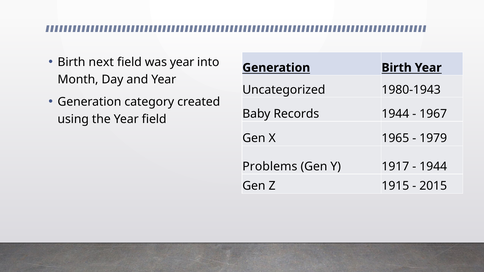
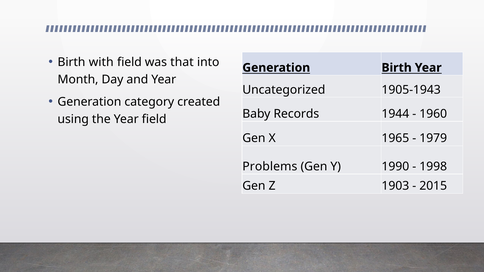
next: next -> with (101, 62)
was year: year -> that (182, 62)
1980-1943: 1980-1943 -> 1905-1943 (411, 90)
1967: 1967 -> 1960 (433, 114)
1917: 1917 -> 1990 (395, 167)
1944: 1944 -> 1998 (433, 167)
1915: 1915 -> 1903 (395, 186)
